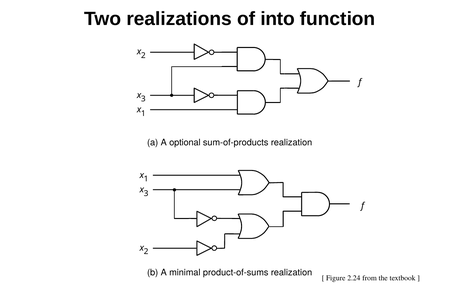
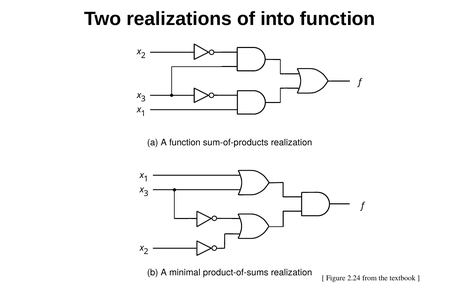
A optional: optional -> function (185, 143)
